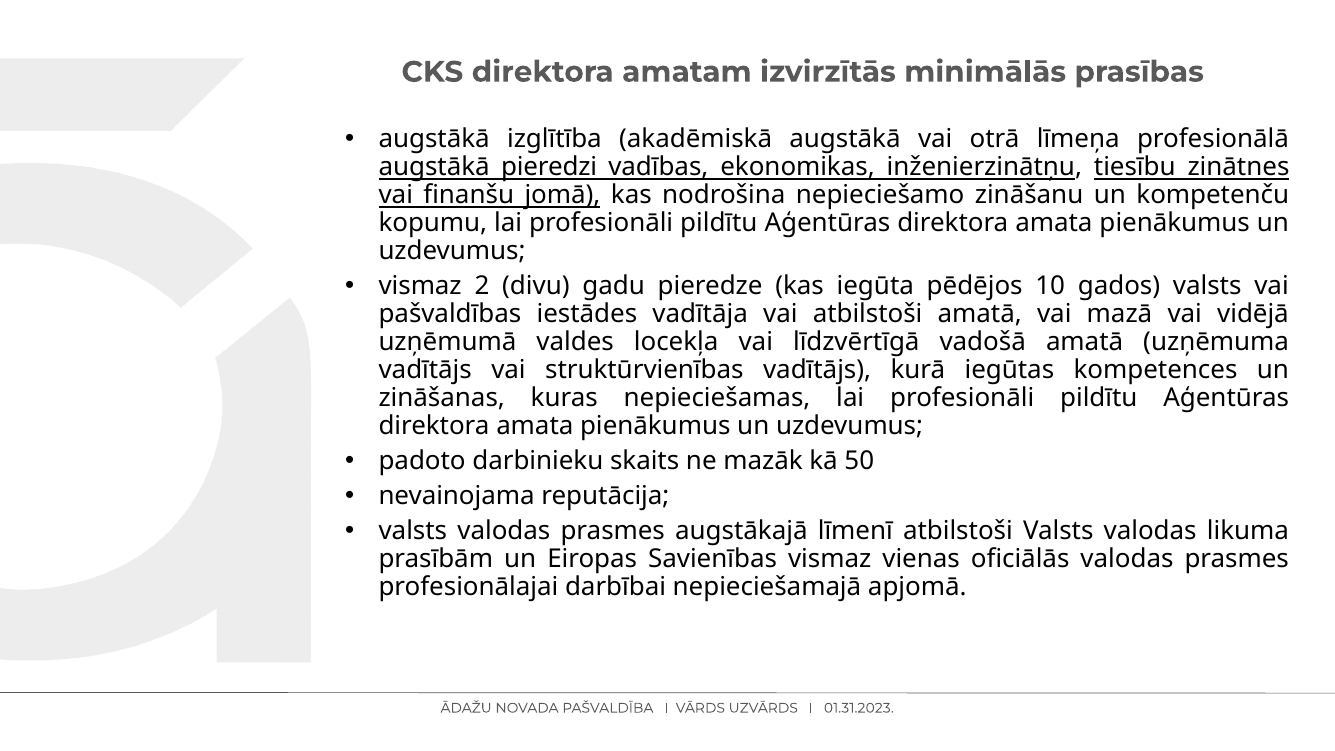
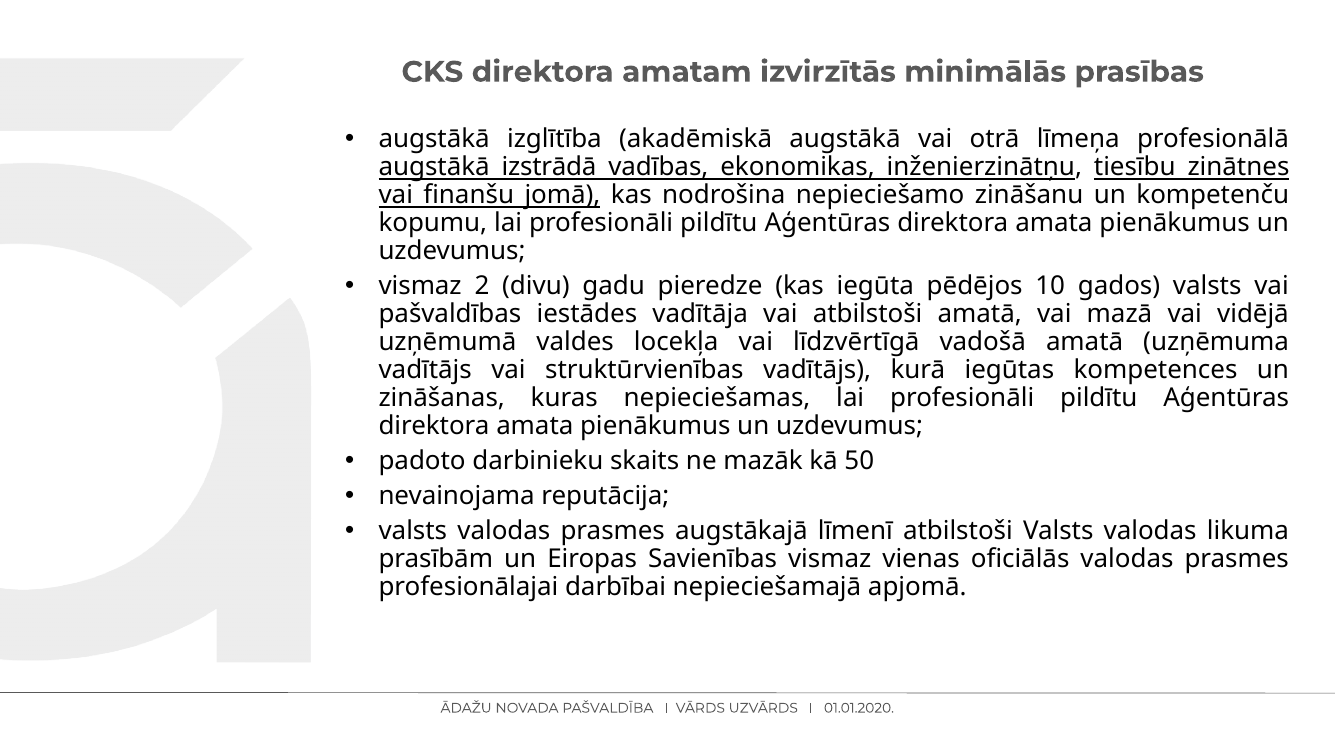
pieredzi: pieredzi -> izstrādā (549, 167)
01.31.2023: 01.31.2023 -> 01.01.2020 (859, 708)
